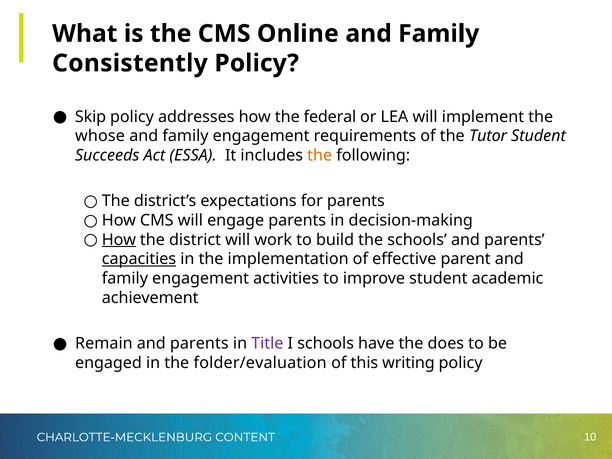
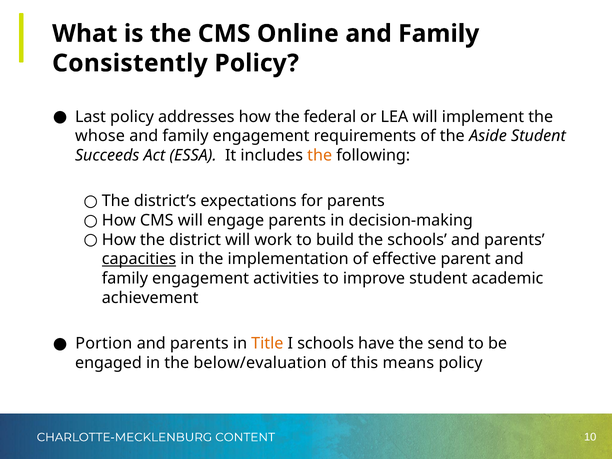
Skip: Skip -> Last (90, 117)
Tutor: Tutor -> Aside (488, 136)
How underline: present -> none (119, 240)
Remain: Remain -> Portion (104, 343)
Title colour: purple -> orange (267, 343)
does: does -> send (446, 343)
folder/evaluation: folder/evaluation -> below/evaluation (260, 363)
writing: writing -> means (408, 363)
